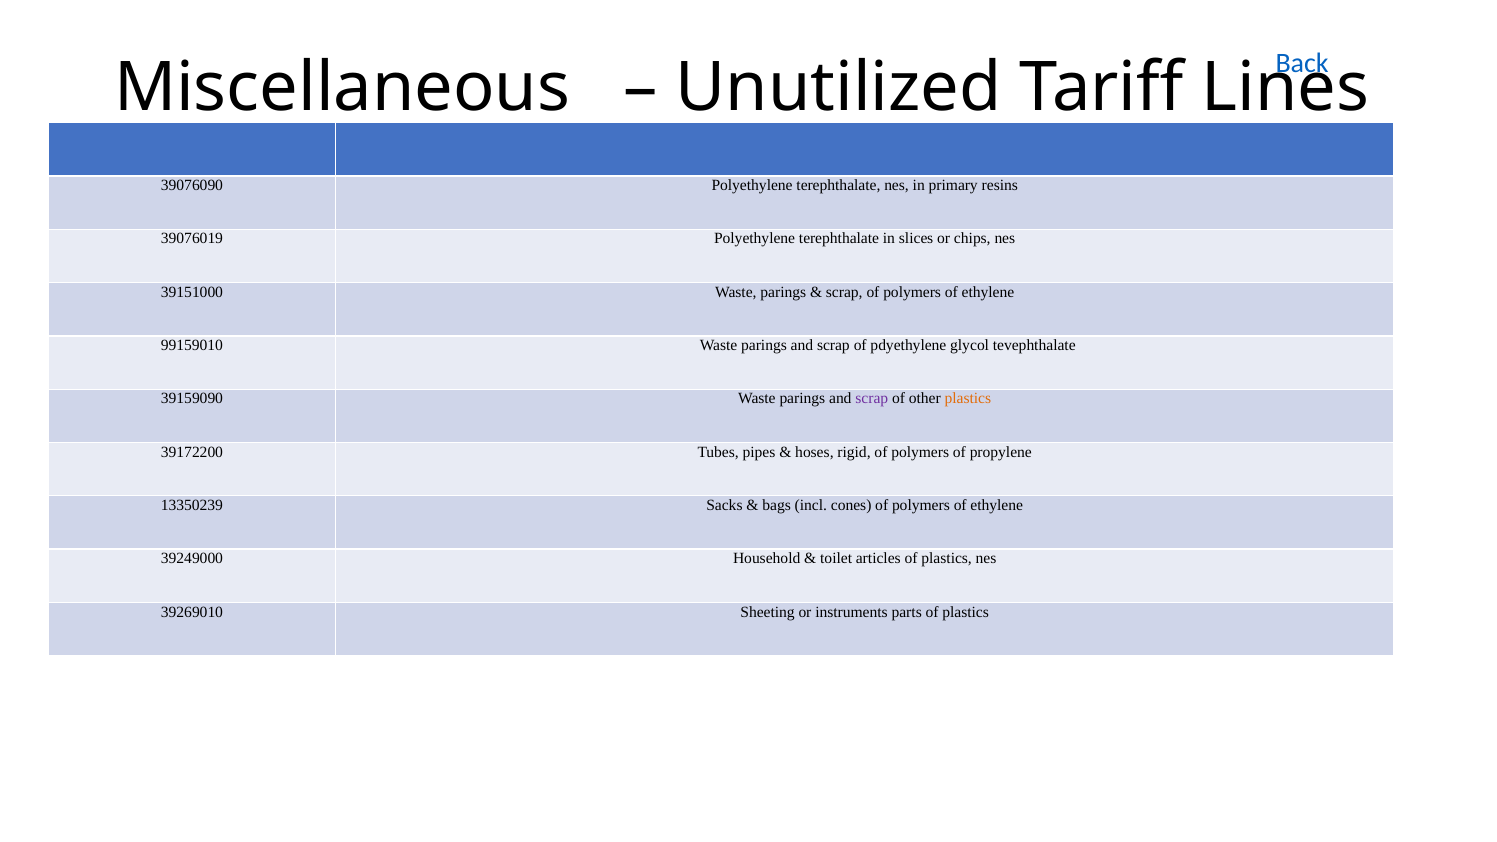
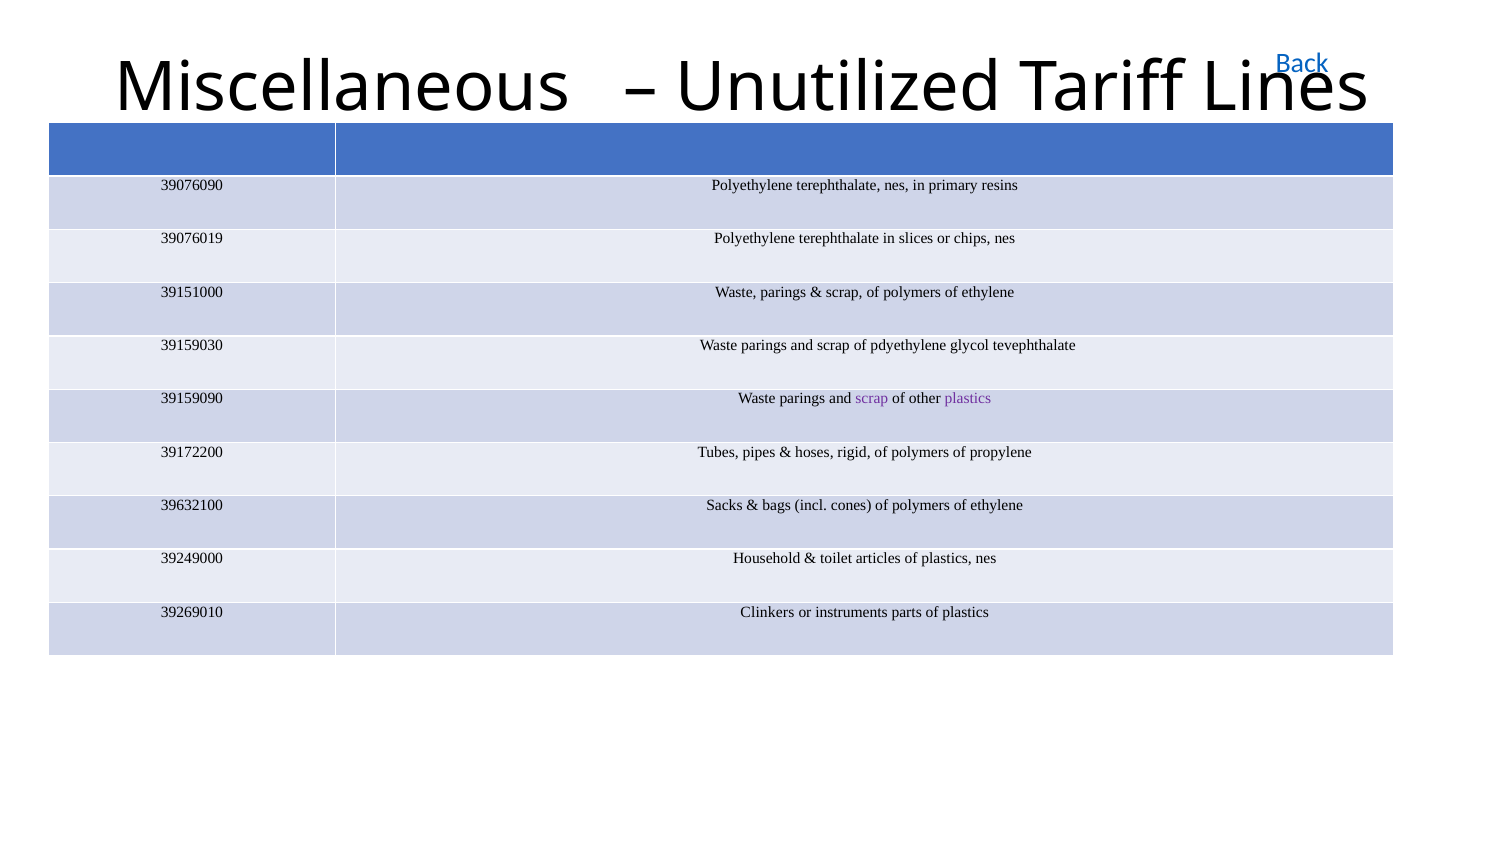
99159010: 99159010 -> 39159030 (192, 345)
plastics colour: orange -> purple (968, 399)
13350239: 13350239 -> 39632100 (192, 505)
Sheeting: Sheeting -> Clinkers (767, 612)
